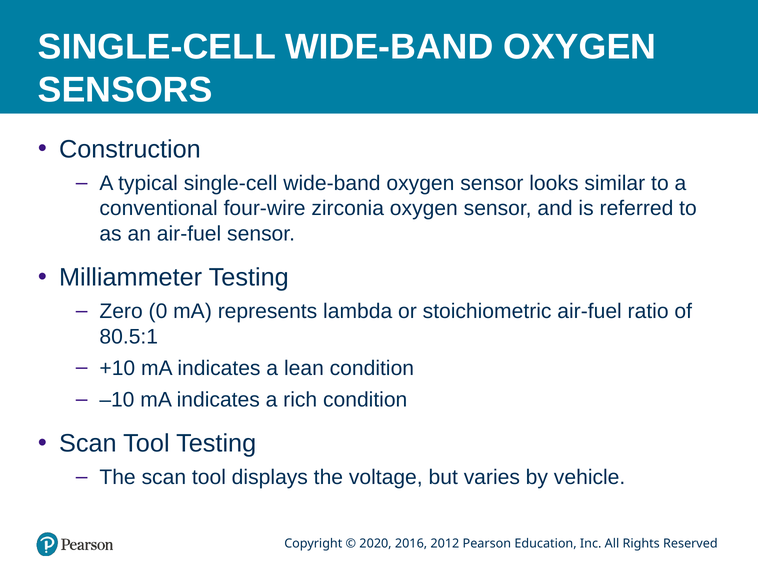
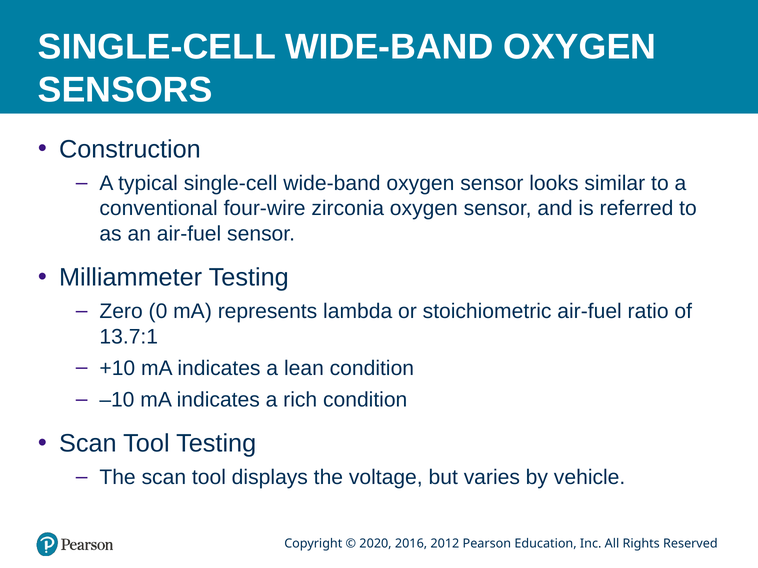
80.5:1: 80.5:1 -> 13.7:1 (129, 337)
